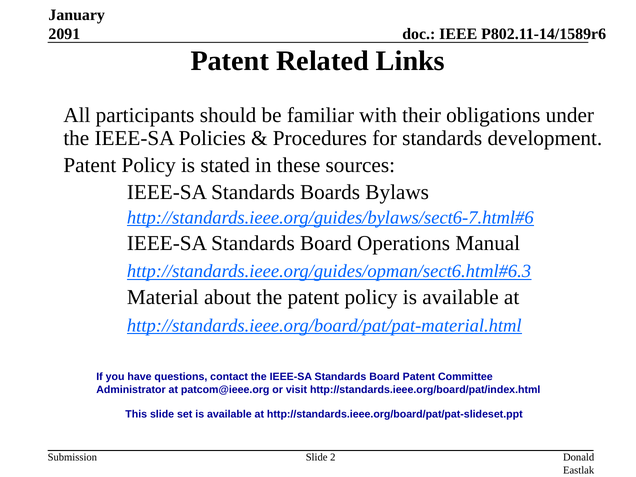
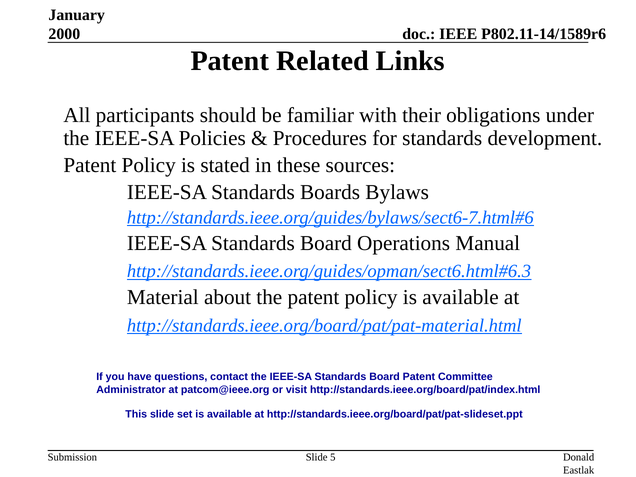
2091: 2091 -> 2000 (64, 34)
2: 2 -> 5 (333, 457)
